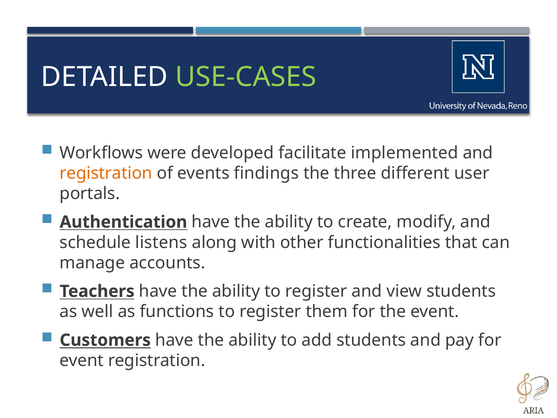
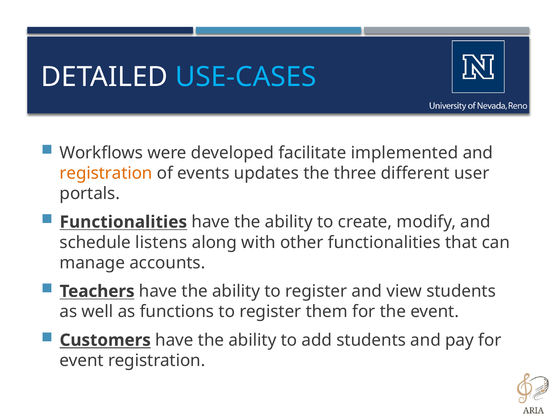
USE-CASES colour: light green -> light blue (246, 77)
findings: findings -> updates (266, 173)
Authentication: Authentication -> Functionalities (123, 222)
